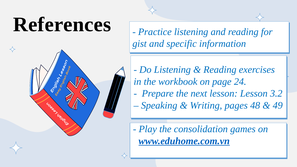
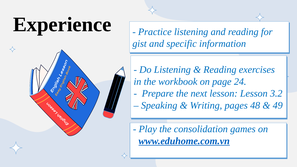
References: References -> Experience (62, 24)
